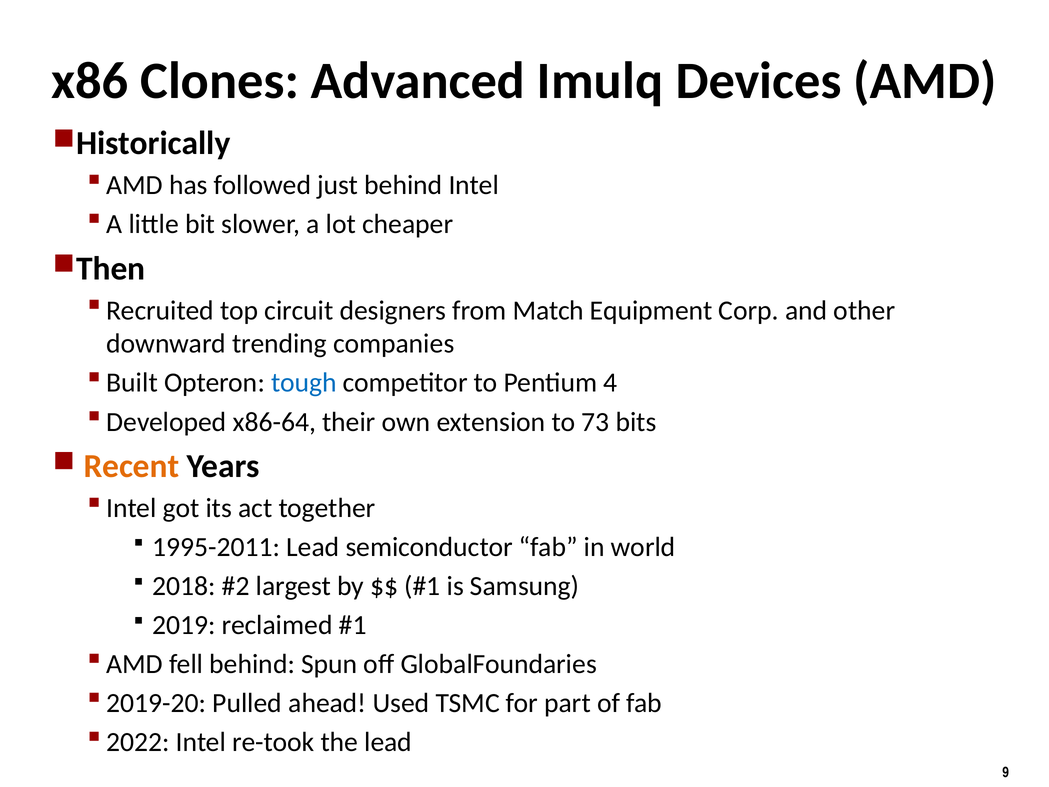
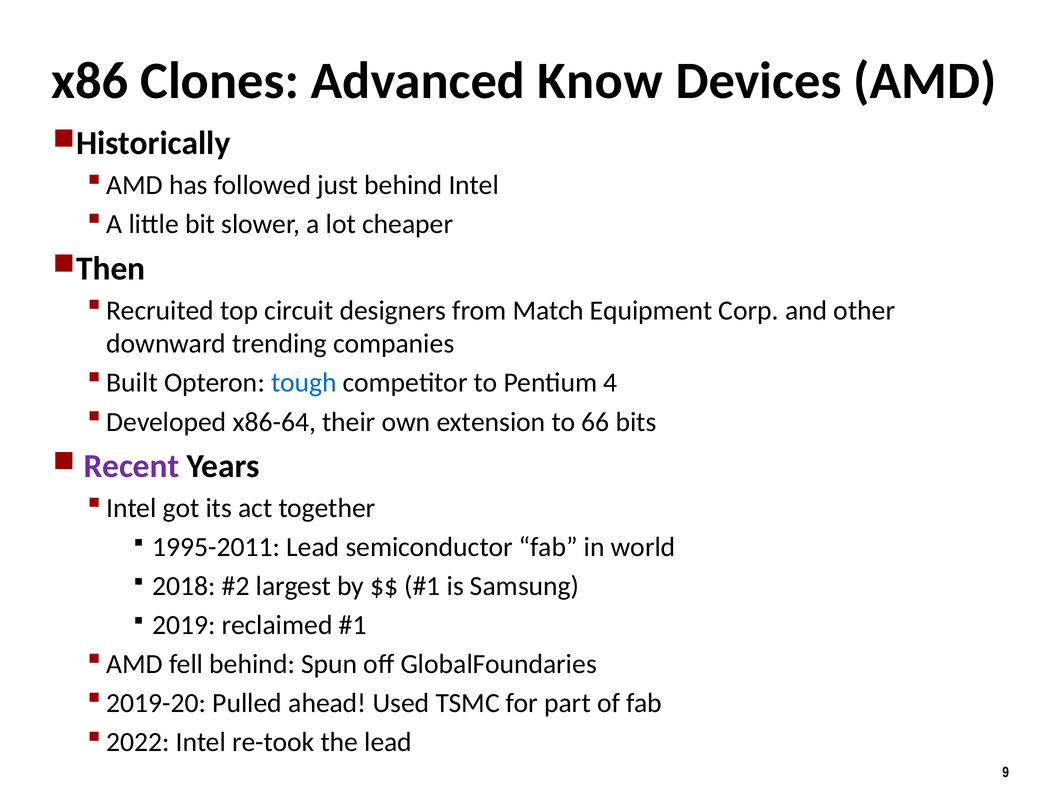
Imulq: Imulq -> Know (600, 81)
73: 73 -> 66 (595, 422)
Recent colour: orange -> purple (131, 466)
